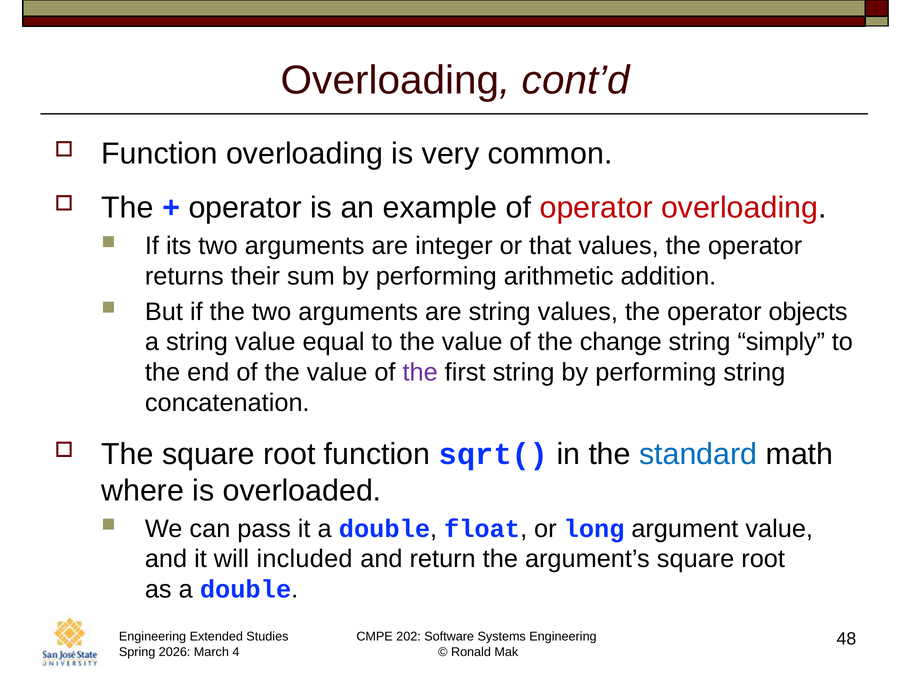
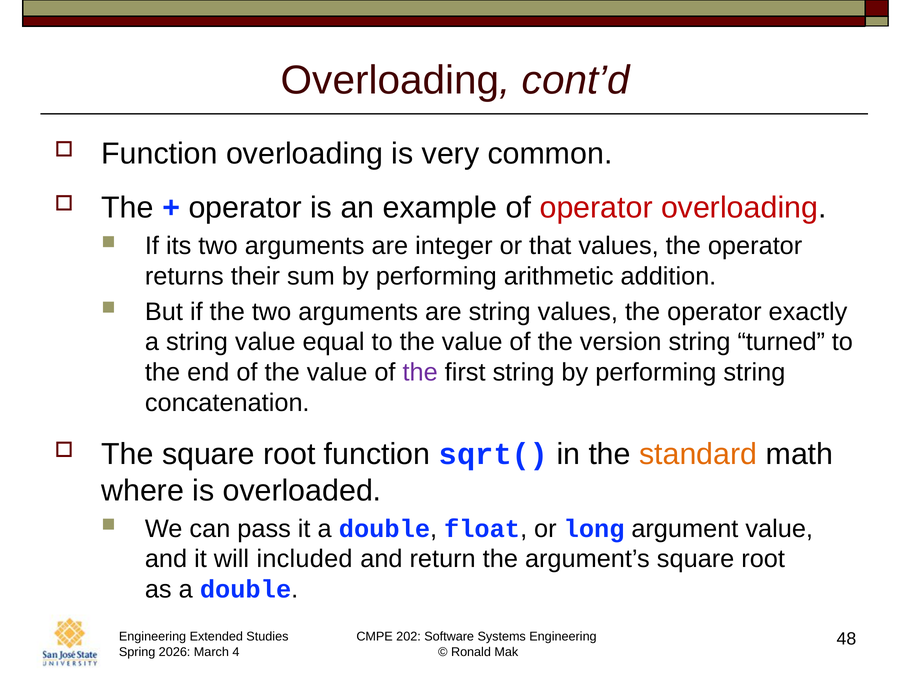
objects: objects -> exactly (808, 312)
change: change -> version (621, 342)
simply: simply -> turned (781, 342)
standard colour: blue -> orange (698, 454)
